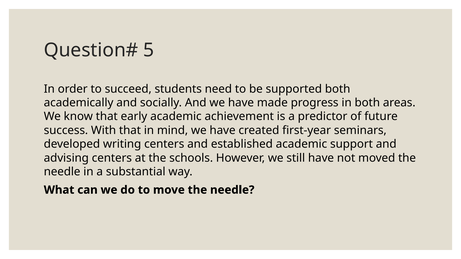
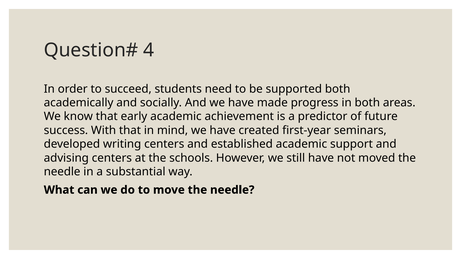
5: 5 -> 4 (149, 50)
